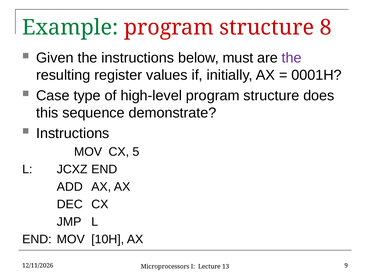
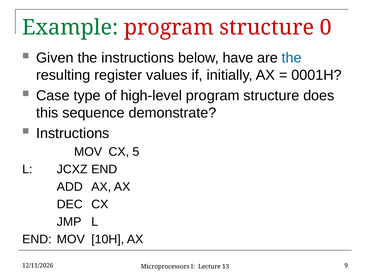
8: 8 -> 0 (326, 28)
must: must -> have (238, 58)
the colour: purple -> blue (292, 58)
